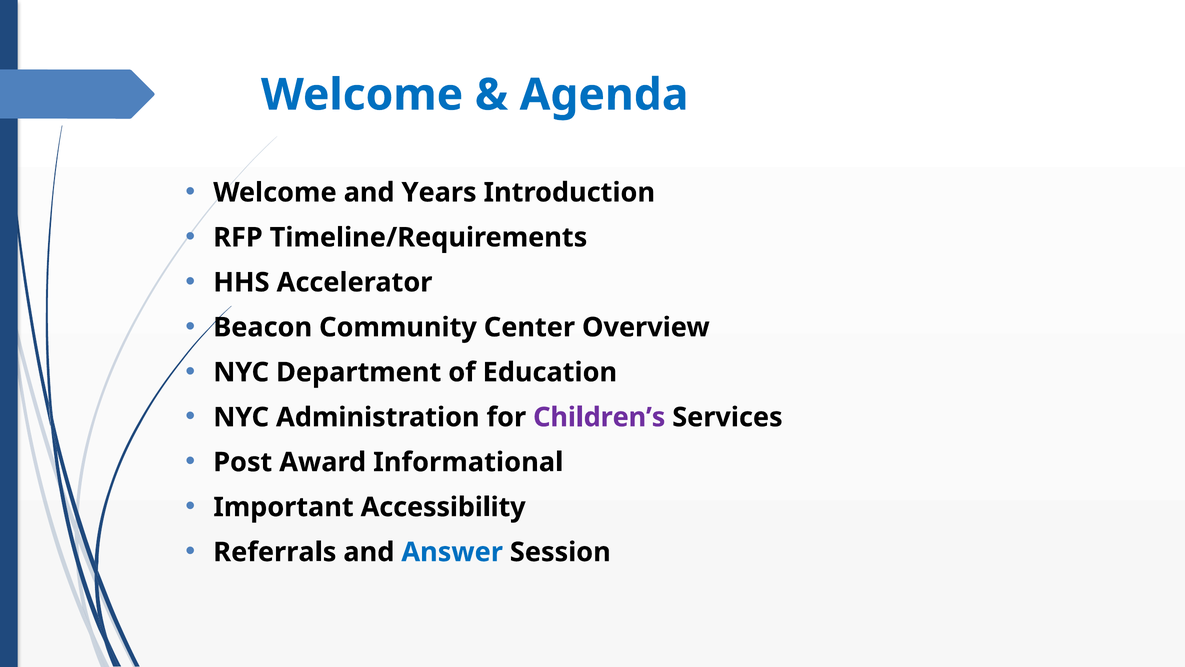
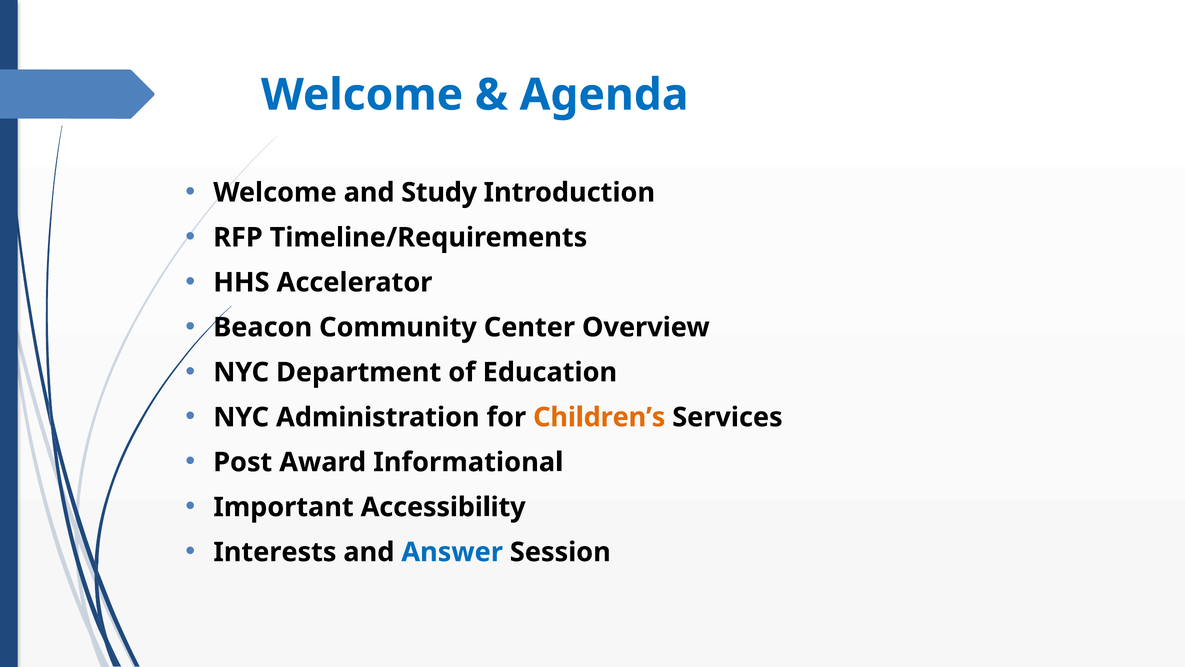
Years: Years -> Study (439, 192)
Children’s colour: purple -> orange (599, 417)
Referrals: Referrals -> Interests (275, 552)
